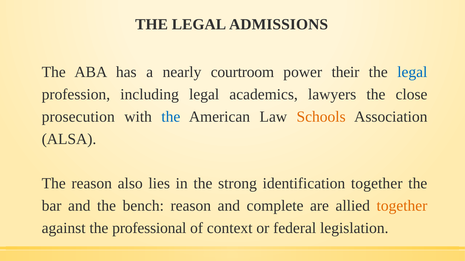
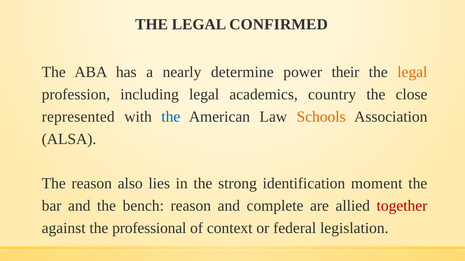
ADMISSIONS: ADMISSIONS -> CONFIRMED (279, 24)
courtroom: courtroom -> determine (242, 72)
legal colour: blue -> orange (412, 72)
lawyers: lawyers -> country (332, 95)
prosecution: prosecution -> represented (78, 117)
identification together: together -> moment (377, 184)
together colour: orange -> red (402, 206)
